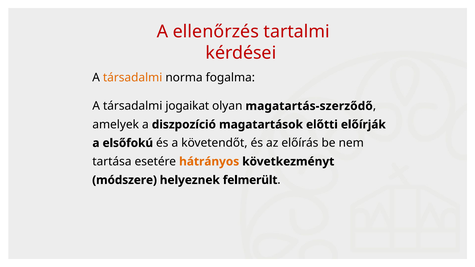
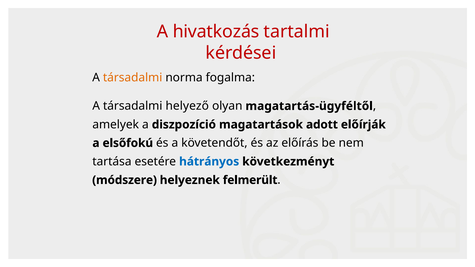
ellenőrzés: ellenőrzés -> hivatkozás (216, 32)
jogaikat: jogaikat -> helyező (187, 106)
magatartás-szerződő: magatartás-szerződő -> magatartás-ügyféltől (309, 106)
előtti: előtti -> adott (322, 125)
hátrányos colour: orange -> blue (209, 162)
